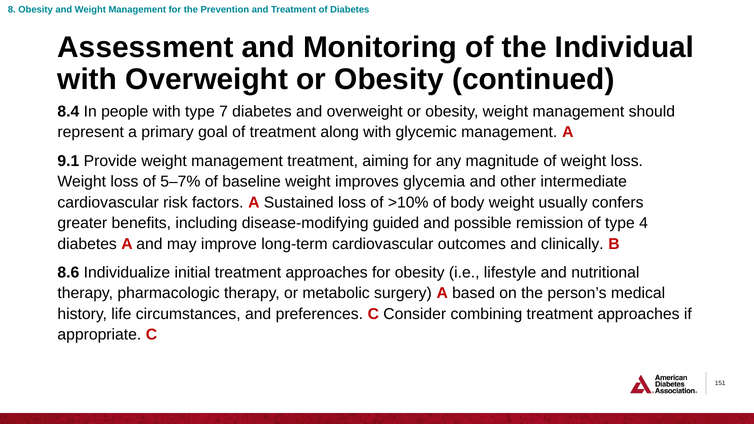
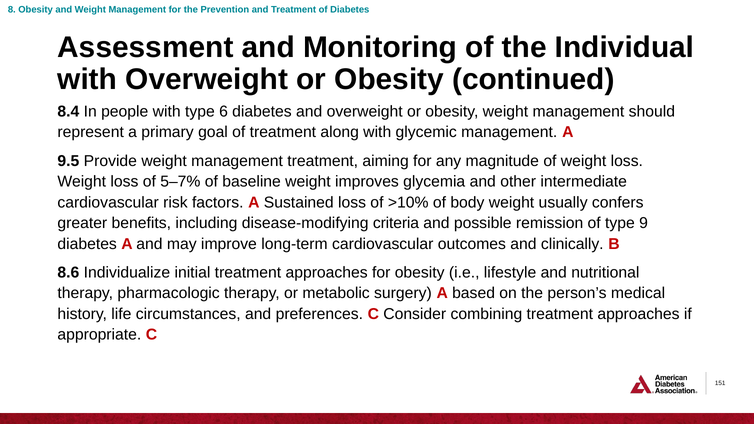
7: 7 -> 6 (224, 112)
9.1: 9.1 -> 9.5 (68, 161)
guided: guided -> criteria (396, 223)
4: 4 -> 9 (644, 223)
